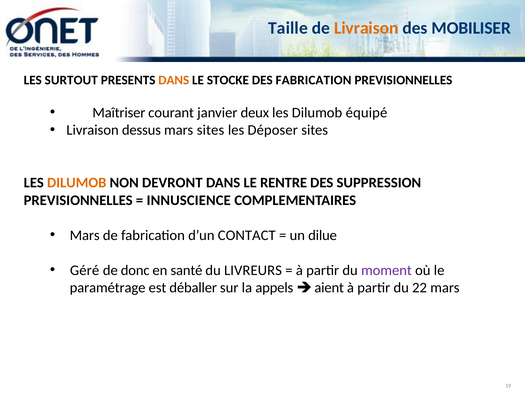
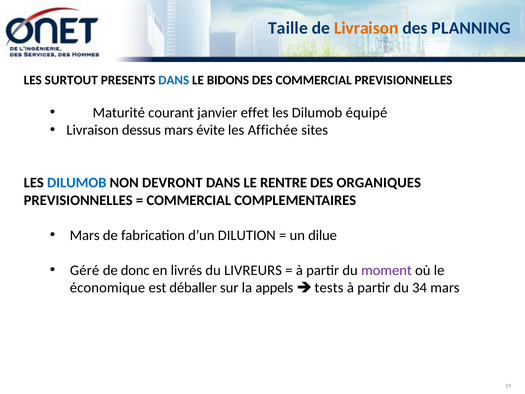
MOBILISER: MOBILISER -> PLANNING (471, 28)
DANS colour: orange -> blue (174, 80)
STOCKE: STOCKE -> BIDONS (228, 80)
DES FABRICATION: FABRICATION -> COMMERCIAL (314, 80)
Maîtriser: Maîtriser -> Maturité (119, 113)
deux: deux -> effet (255, 113)
mars sites: sites -> évite (211, 130)
Déposer: Déposer -> Affichée (273, 130)
DILUMOB colour: orange -> blue (77, 183)
SUPPRESSION: SUPPRESSION -> ORGANIQUES (379, 183)
INNUSCIENCE: INNUSCIENCE -> COMMERCIAL (189, 200)
CONTACT: CONTACT -> DILUTION (247, 235)
santé: santé -> livrés (186, 270)
paramétrage: paramétrage -> économique (107, 288)
aient: aient -> tests (329, 288)
22: 22 -> 34 (420, 288)
